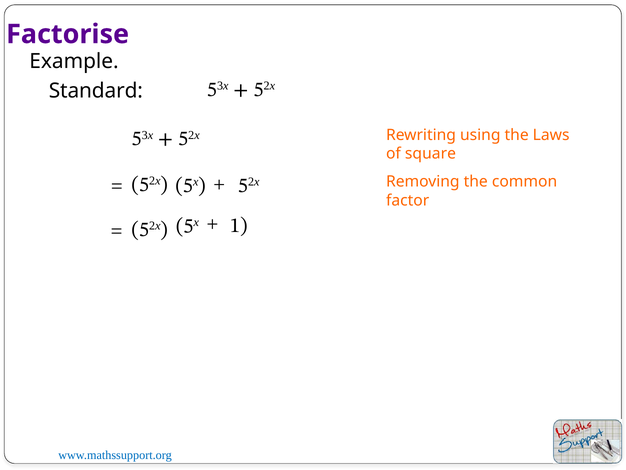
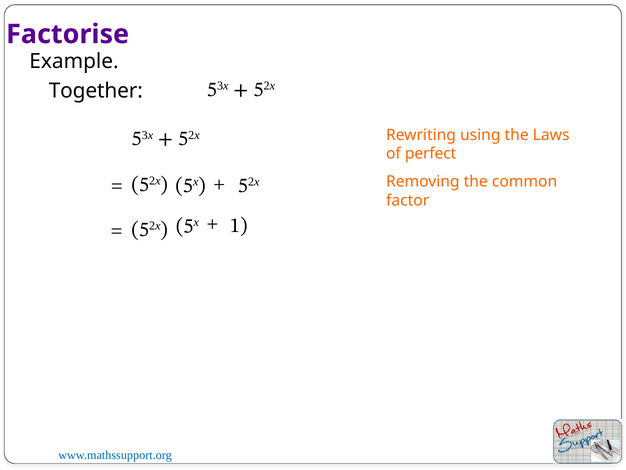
Standard: Standard -> Together (96, 91)
square: square -> perfect (431, 154)
